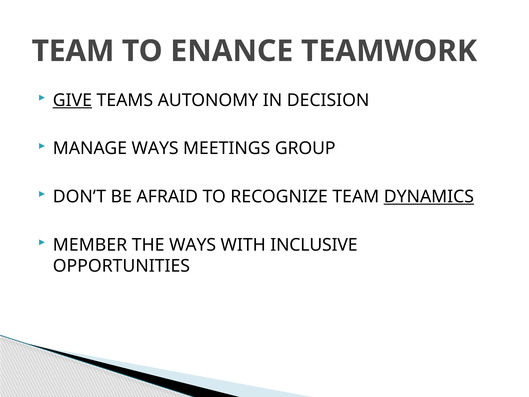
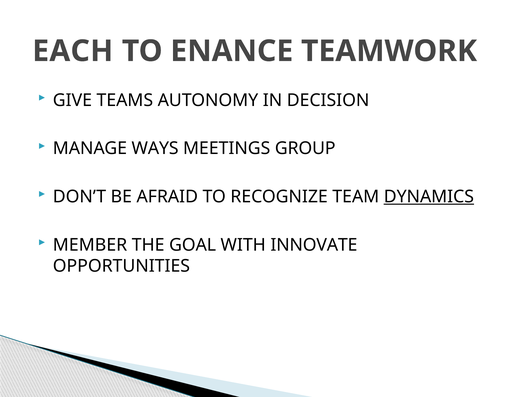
TEAM: TEAM -> EACH (73, 51)
GIVE underline: present -> none (72, 100)
THE WAYS: WAYS -> GOAL (193, 245)
INCLUSIVE: INCLUSIVE -> INNOVATE (314, 245)
